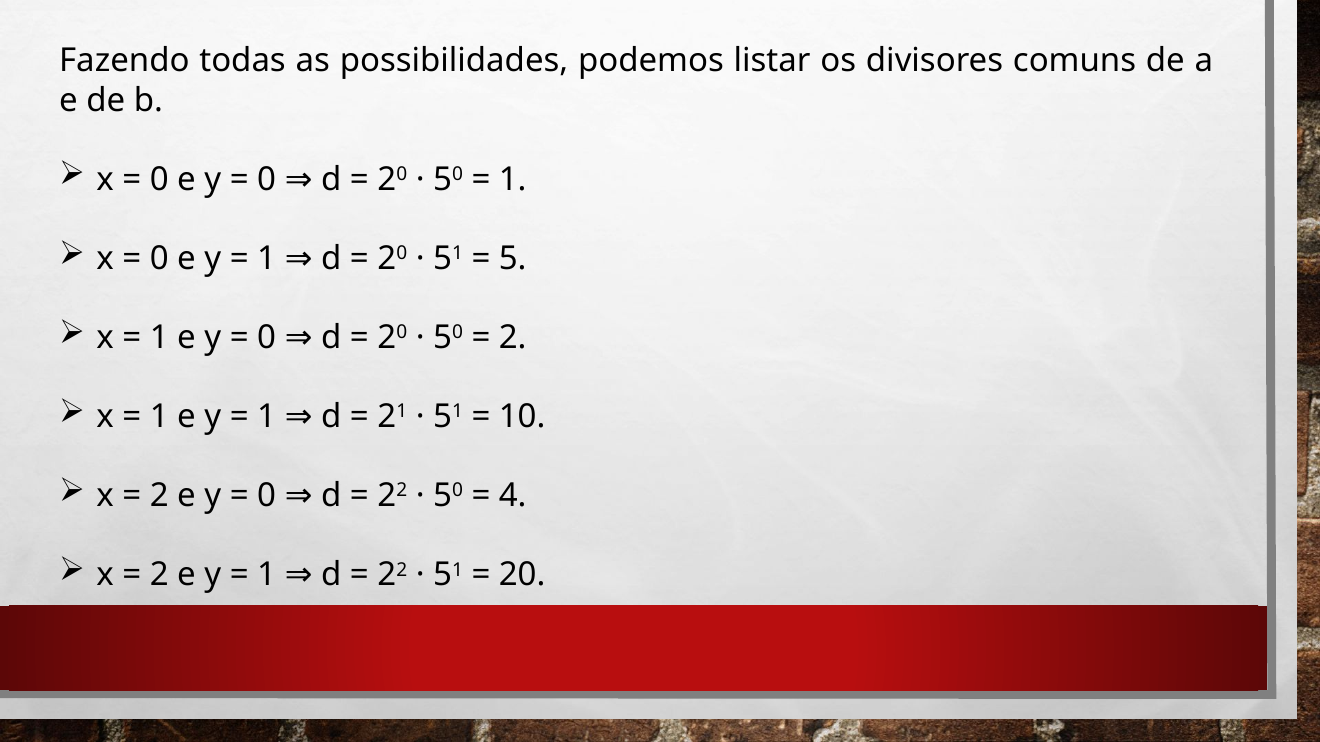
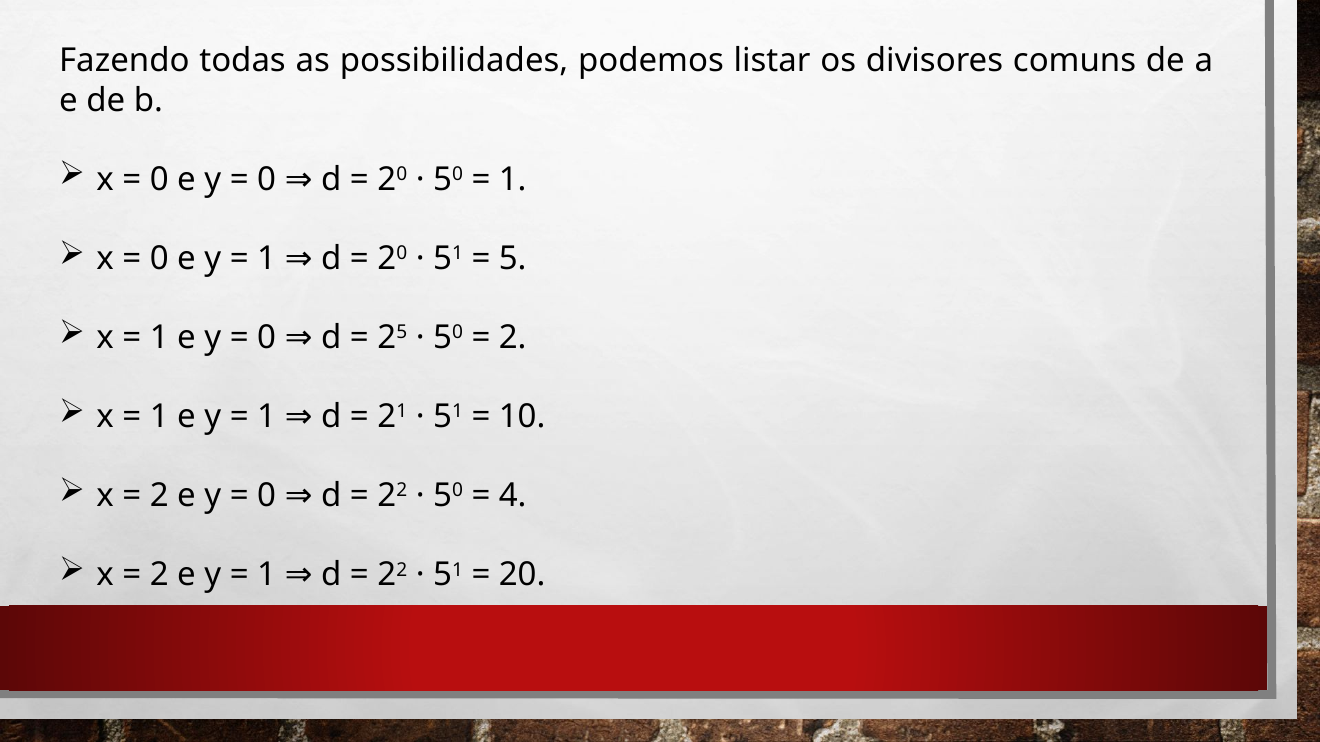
0: 0 -> 5 (402, 333)
